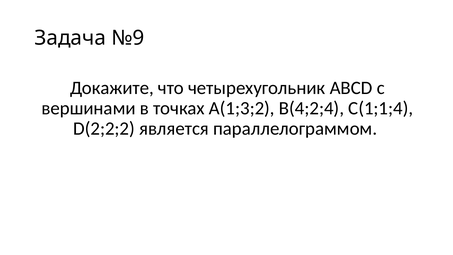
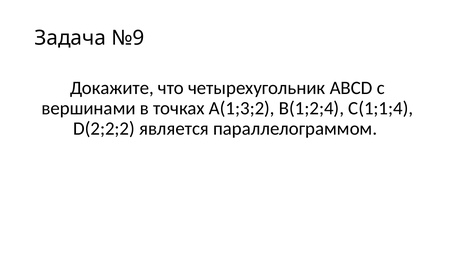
B(4;2;4: B(4;2;4 -> B(1;2;4 (311, 108)
